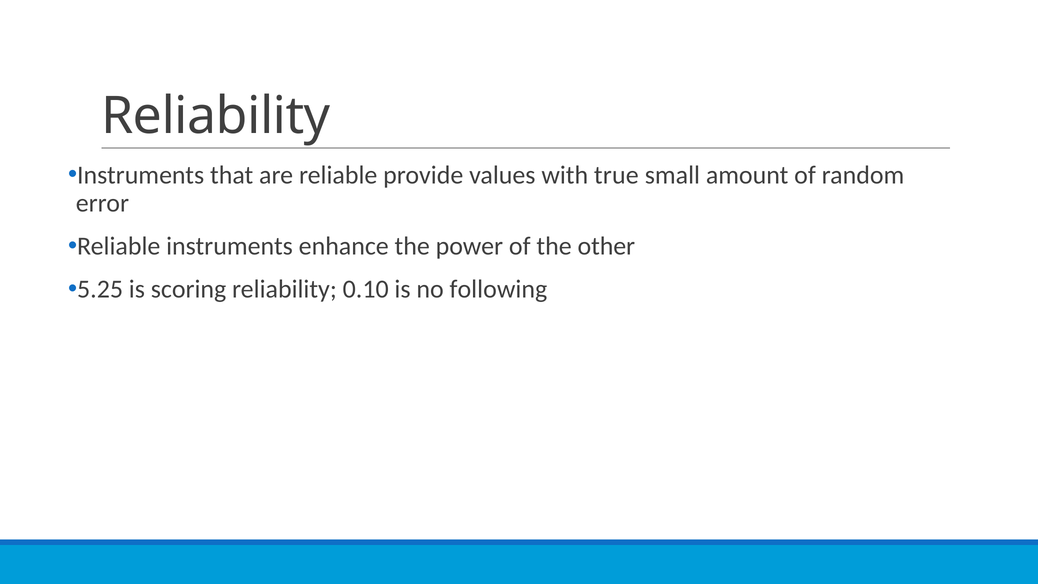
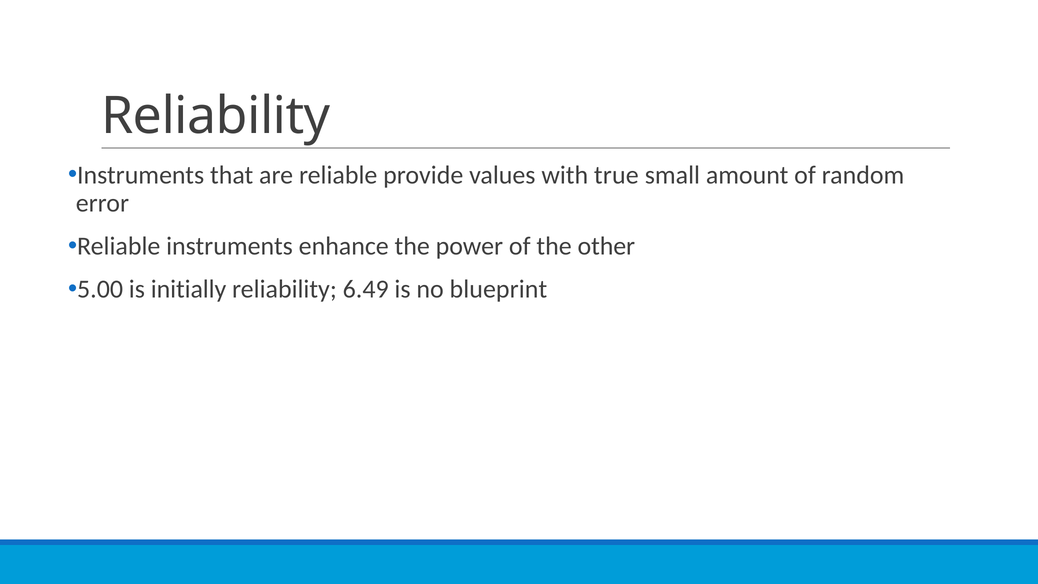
5.25: 5.25 -> 5.00 (100, 289)
scoring: scoring -> initially (189, 289)
0.10: 0.10 -> 6.49 (366, 289)
following: following -> blueprint (498, 289)
